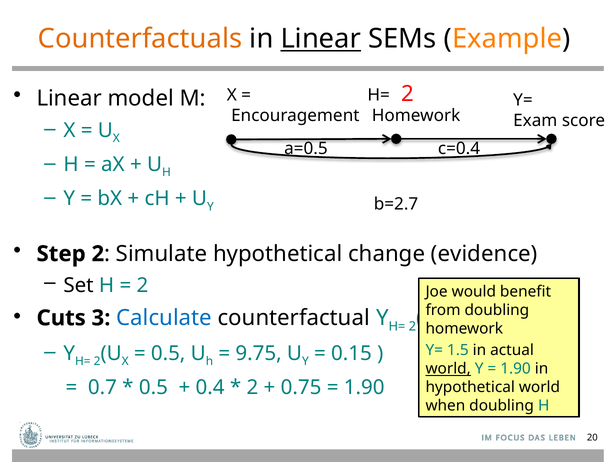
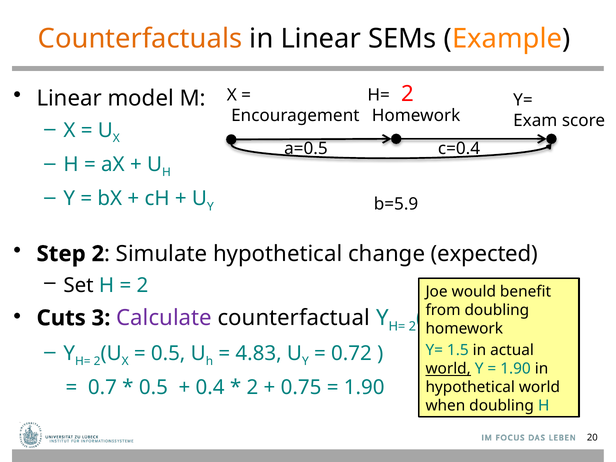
Linear underline: present -> none (321, 39)
b=2.7: b=2.7 -> b=5.9 (396, 204)
evidence: evidence -> expected (484, 254)
Calculate colour: blue -> purple (164, 318)
9.75: 9.75 -> 4.83 (259, 353)
0.15: 0.15 -> 0.72 (351, 353)
